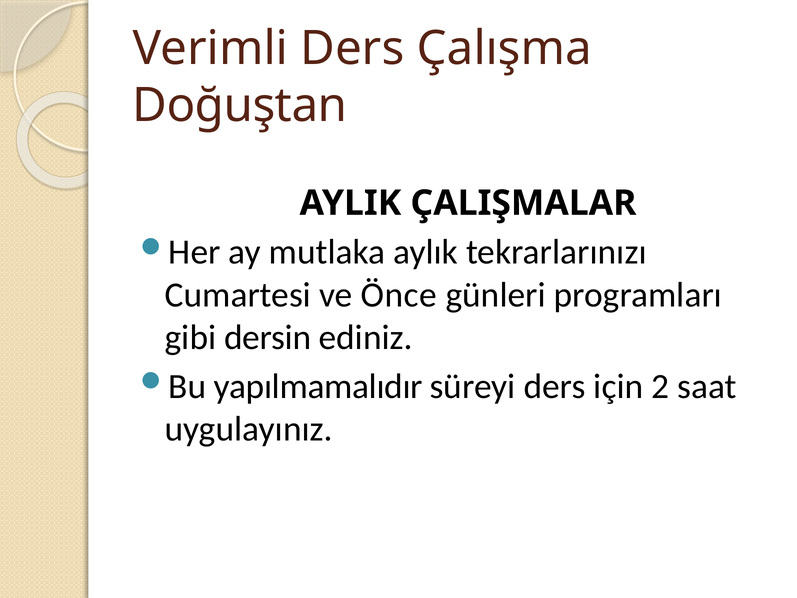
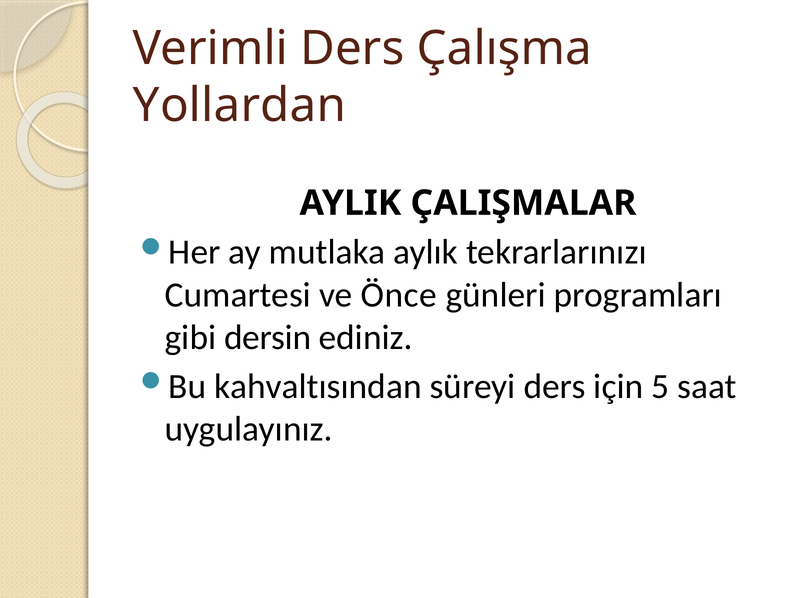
Doğuştan: Doğuştan -> Yollardan (239, 106)
yapılmamalıdır: yapılmamalıdır -> kahvaltısından (318, 386)
2: 2 -> 5 (660, 386)
